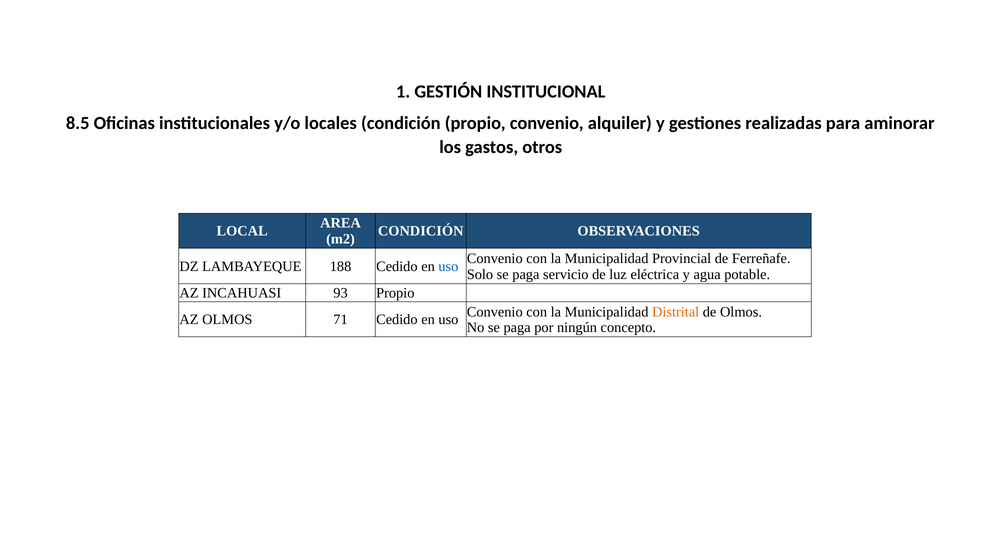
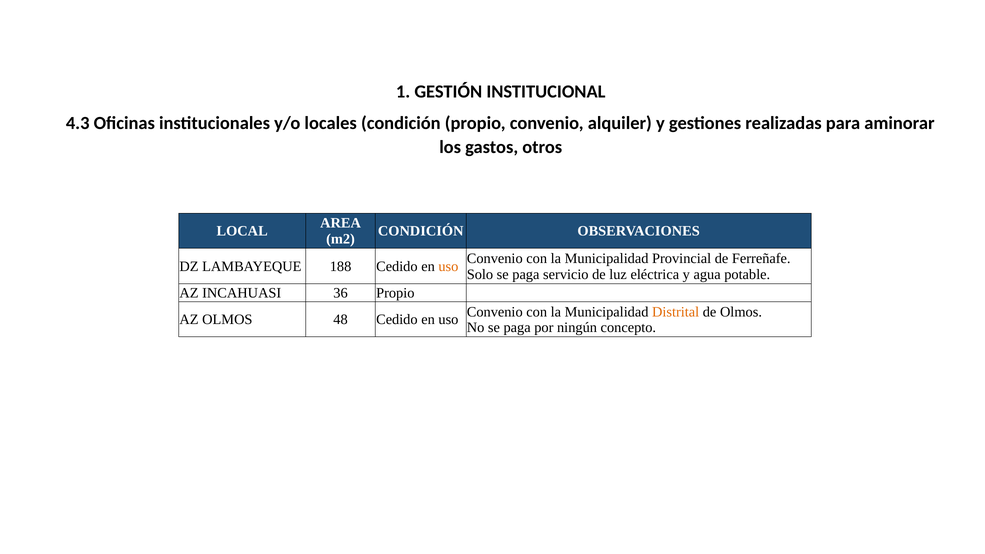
8.5: 8.5 -> 4.3 (78, 123)
uso colour: blue -> orange (448, 266)
93: 93 -> 36 (341, 293)
71: 71 -> 48 (341, 320)
